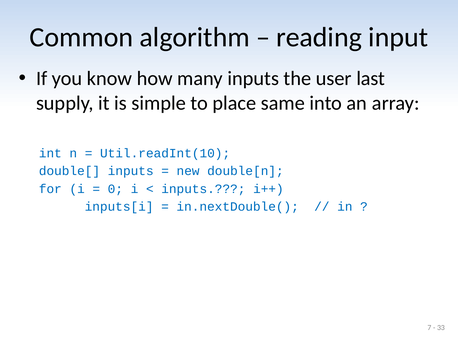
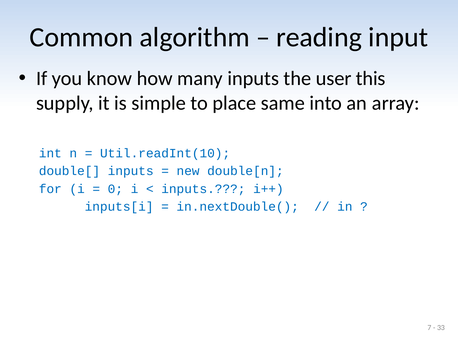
last: last -> this (371, 79)
